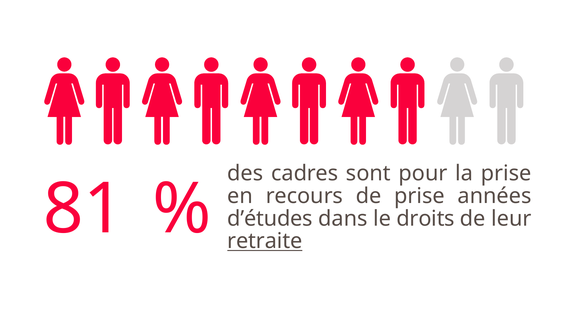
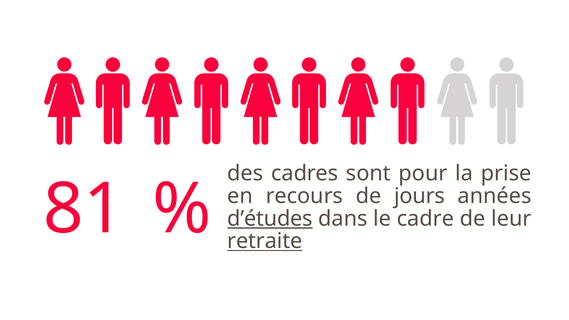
de prise: prise -> jours (420, 196)
d’études underline: none -> present (270, 219)
droits: droits -> cadre (425, 219)
